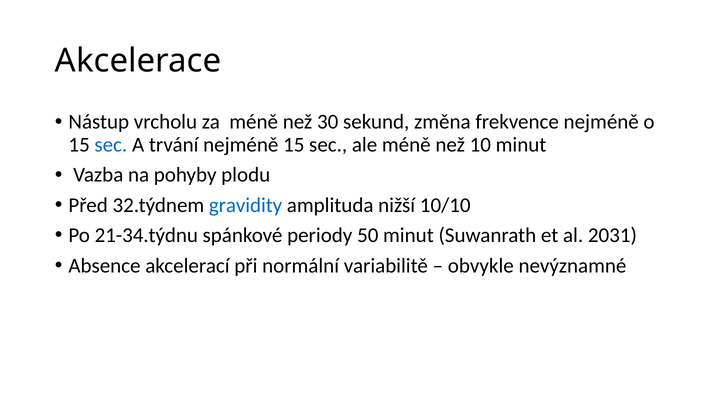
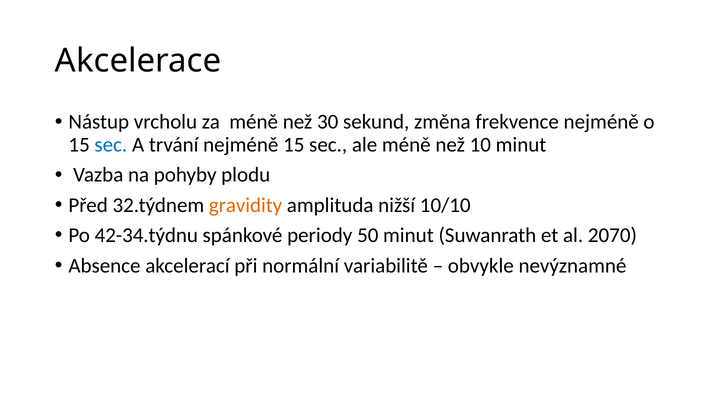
gravidity colour: blue -> orange (246, 205)
21-34.týdnu: 21-34.týdnu -> 42-34.týdnu (146, 235)
2031: 2031 -> 2070 (612, 235)
